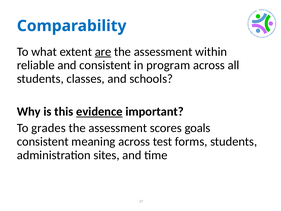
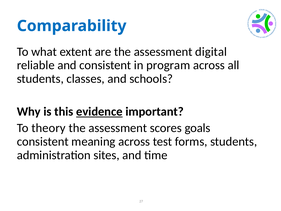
are underline: present -> none (103, 52)
within: within -> digital (211, 52)
grades: grades -> theory (48, 128)
